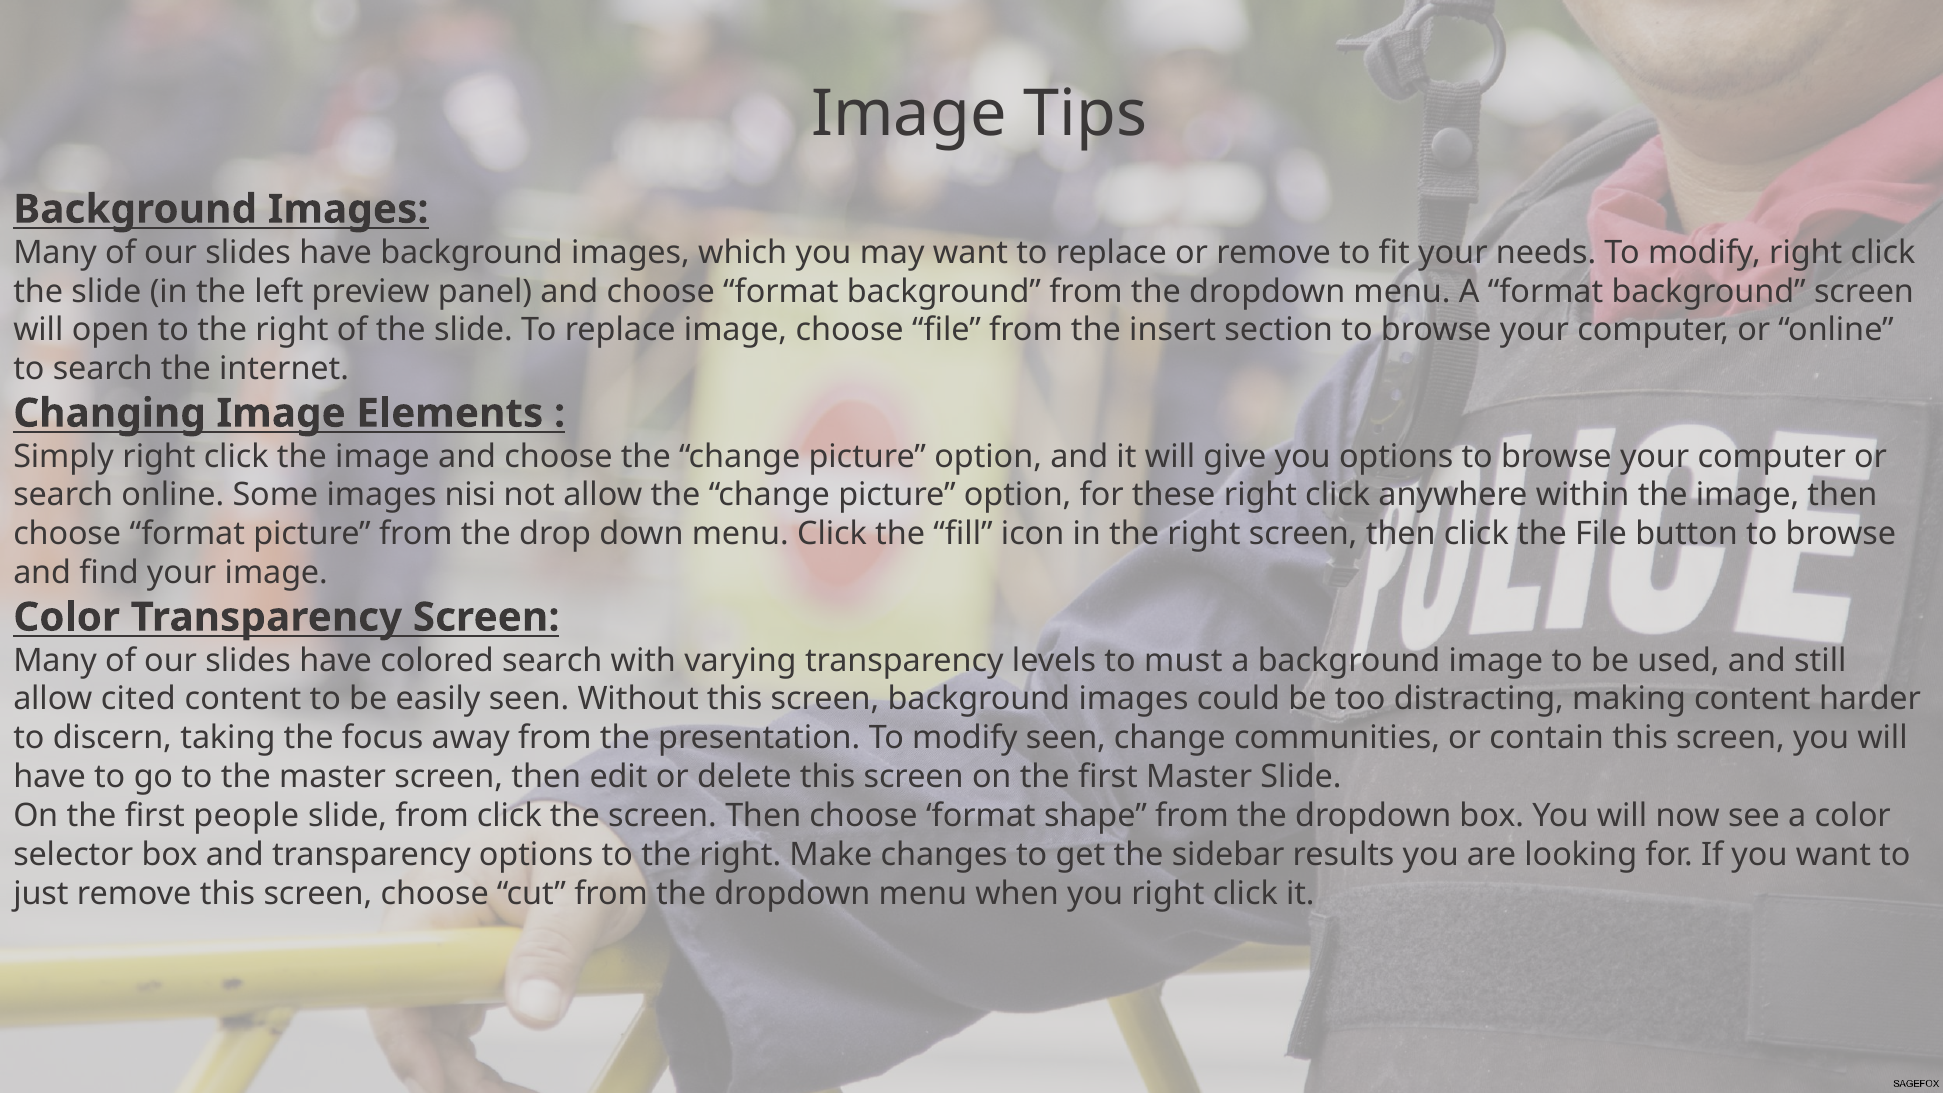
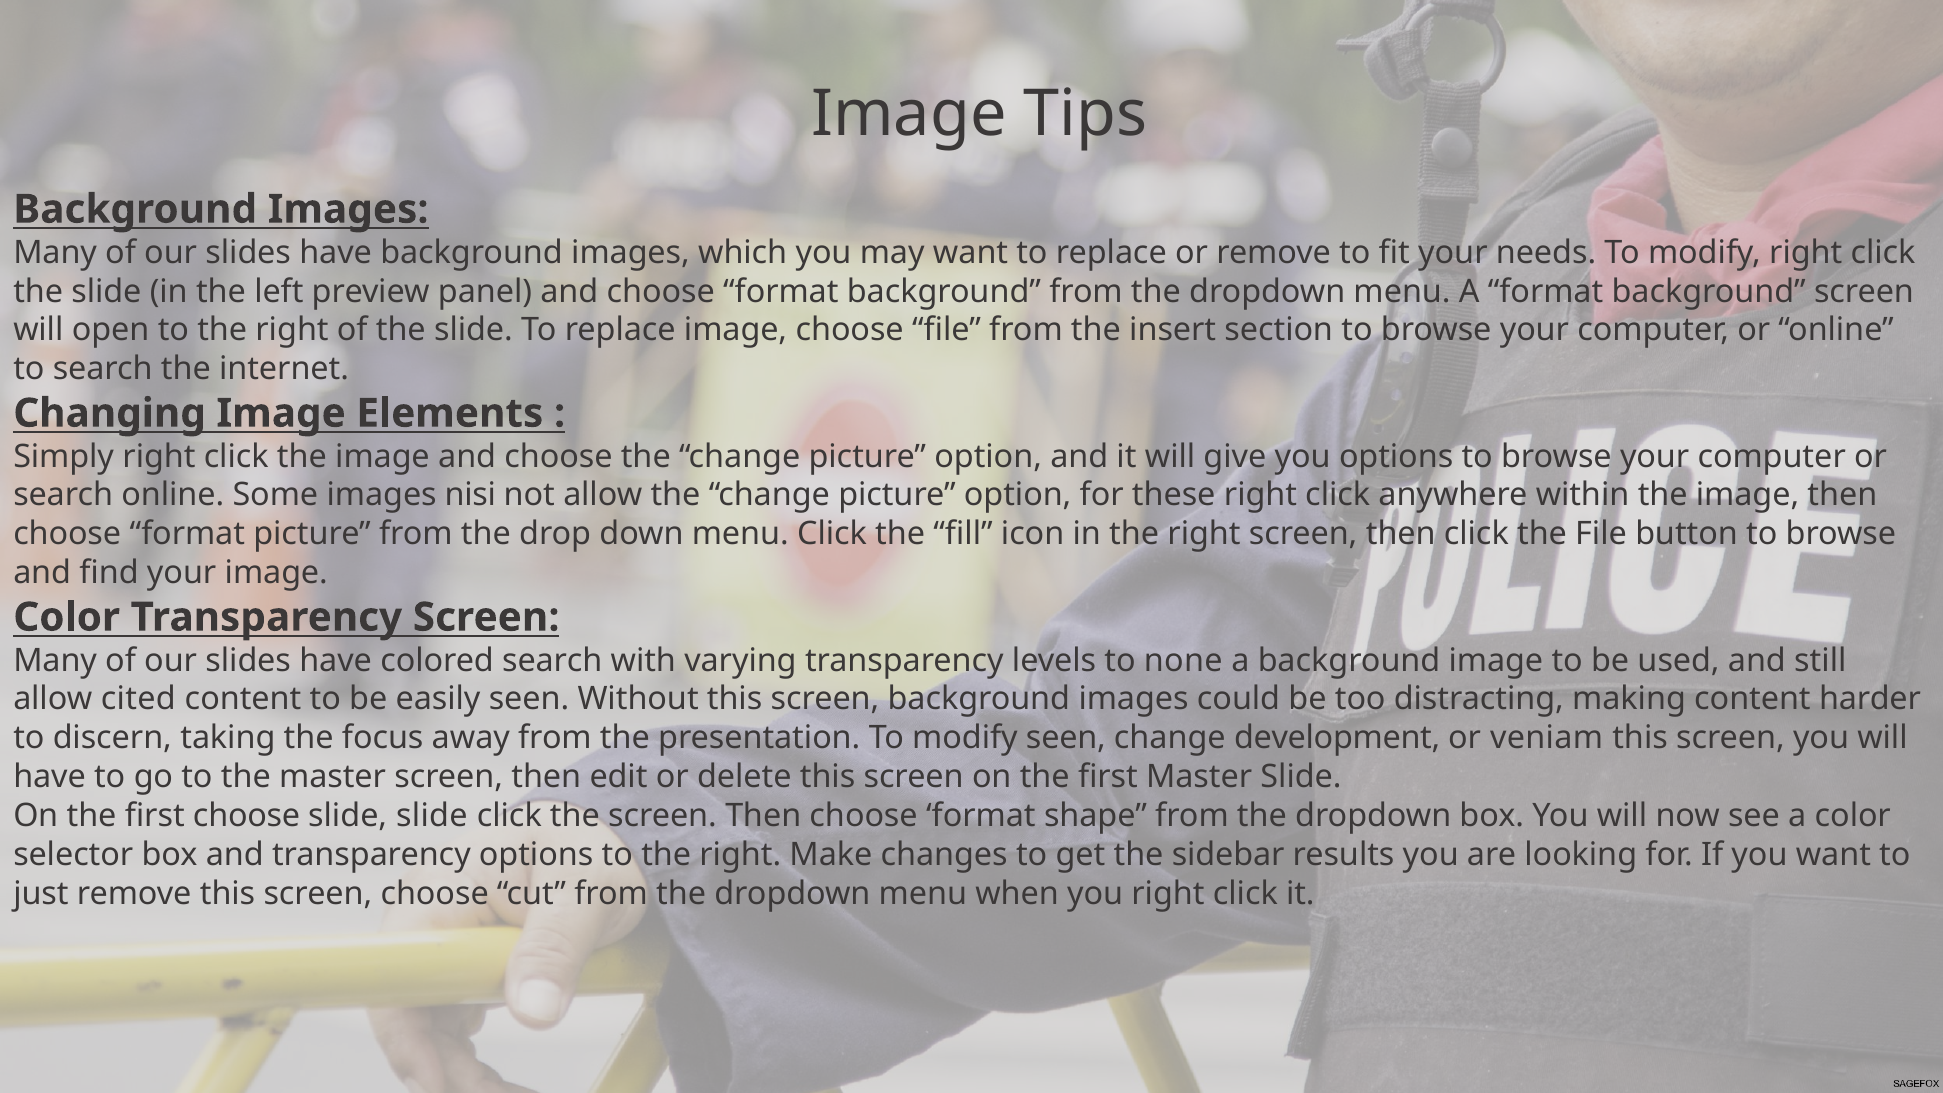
must: must -> none (1183, 660)
communities: communities -> development (1337, 738)
contain: contain -> veniam (1547, 738)
first people: people -> choose (247, 816)
slide from: from -> slide (432, 816)
